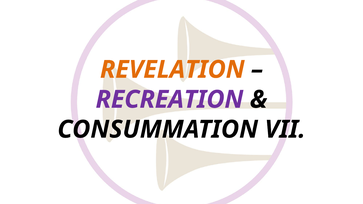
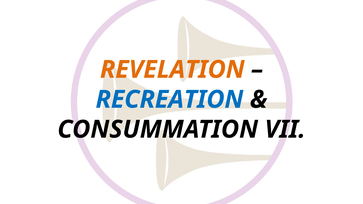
RECREATION colour: purple -> blue (169, 100)
